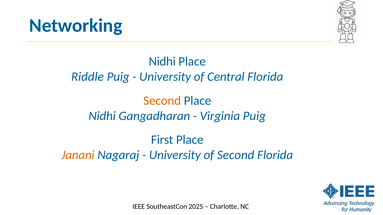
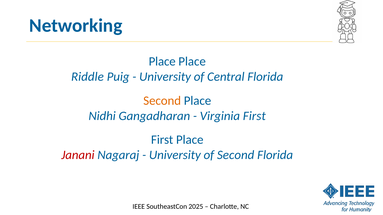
Nidhi: Nidhi -> Place (162, 62)
Virginia Puig: Puig -> First (254, 116)
Janani colour: orange -> red (78, 155)
